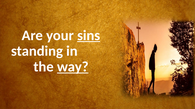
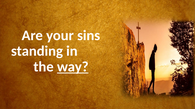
sins underline: present -> none (89, 36)
